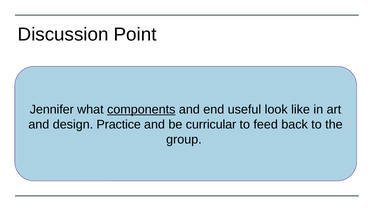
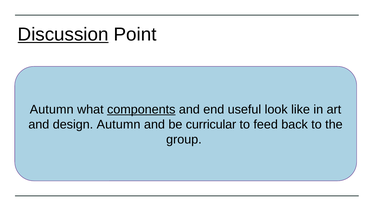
Discussion underline: none -> present (63, 35)
Jennifer: Jennifer -> Autumn (52, 110)
design Practice: Practice -> Autumn (119, 125)
